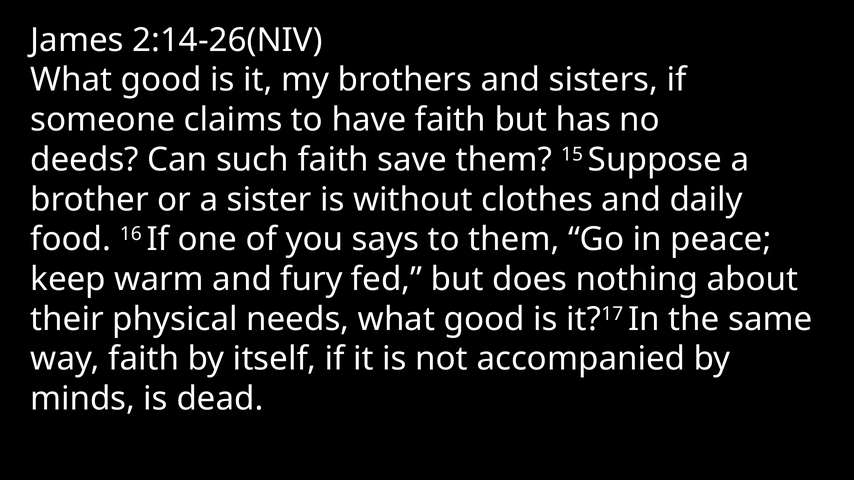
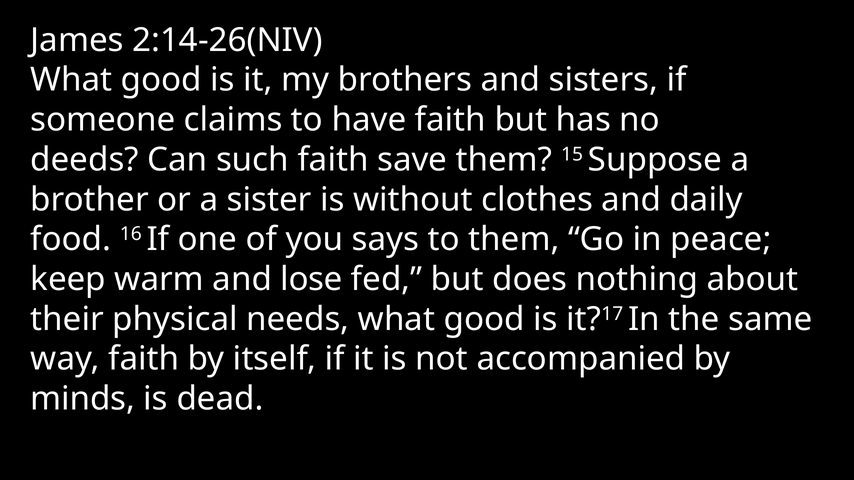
fury: fury -> lose (312, 279)
